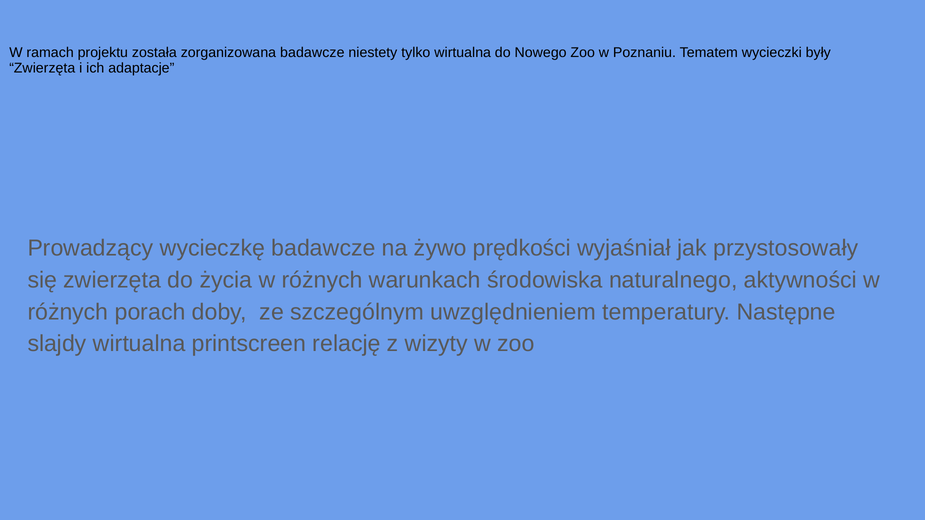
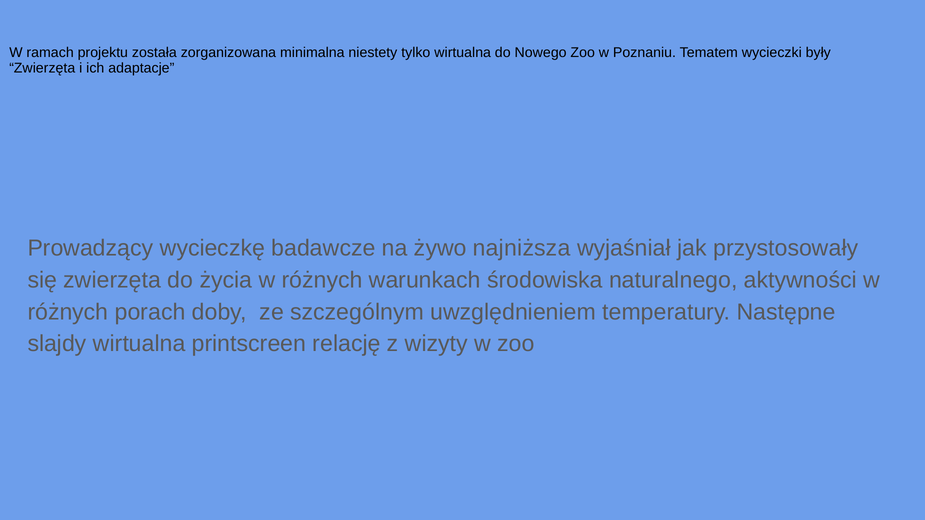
zorganizowana badawcze: badawcze -> minimalna (312, 53)
prędkości: prędkości -> najniższa (522, 248)
